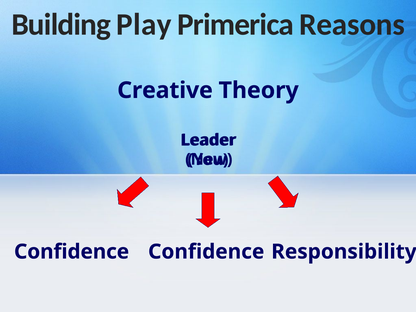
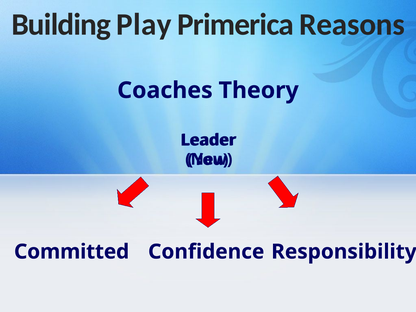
Creative: Creative -> Coaches (165, 90)
Confidence: Confidence -> Committed (72, 252)
